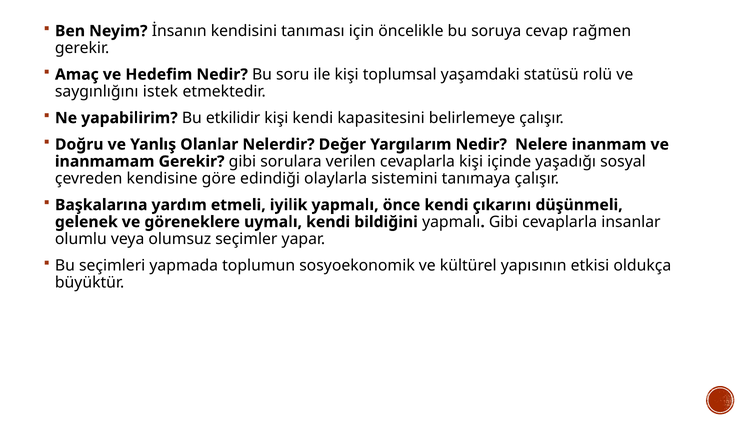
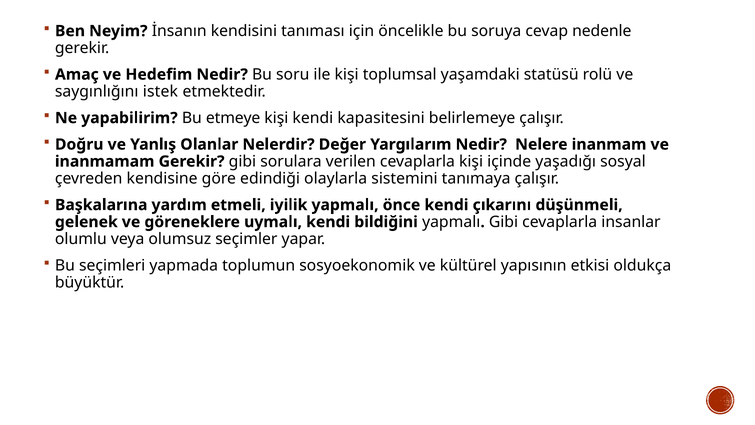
rağmen: rağmen -> nedenle (602, 31)
etkilidir: etkilidir -> etmeye (233, 118)
